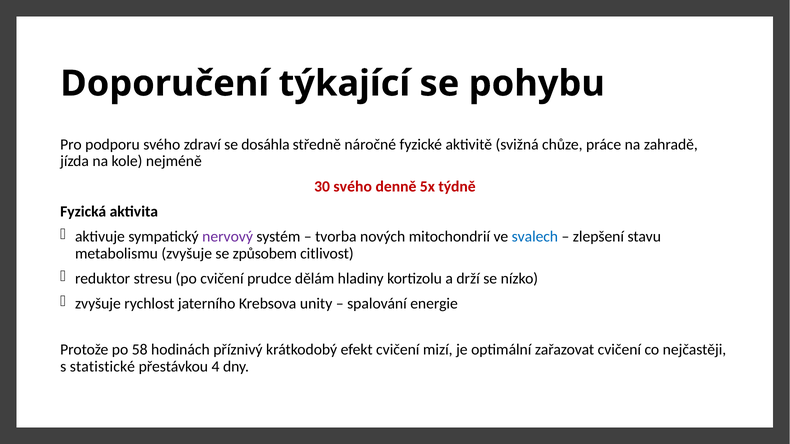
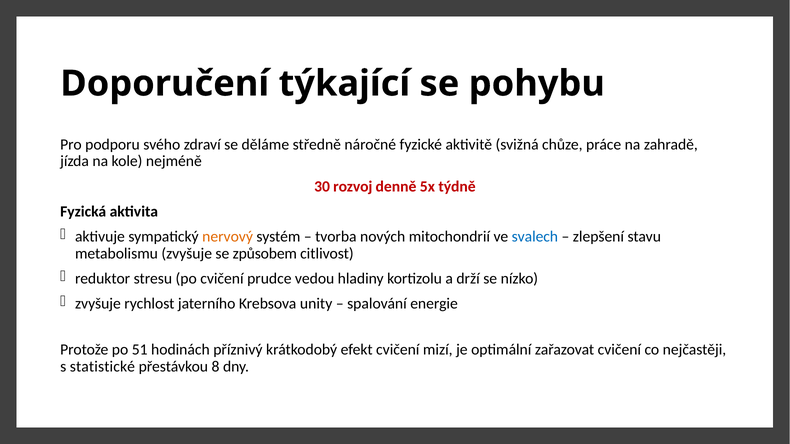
dosáhla: dosáhla -> děláme (265, 145)
30 svého: svého -> rozvoj (353, 187)
nervový colour: purple -> orange (228, 237)
dělám: dělám -> vedou (315, 279)
58: 58 -> 51 (140, 350)
4: 4 -> 8 (216, 367)
